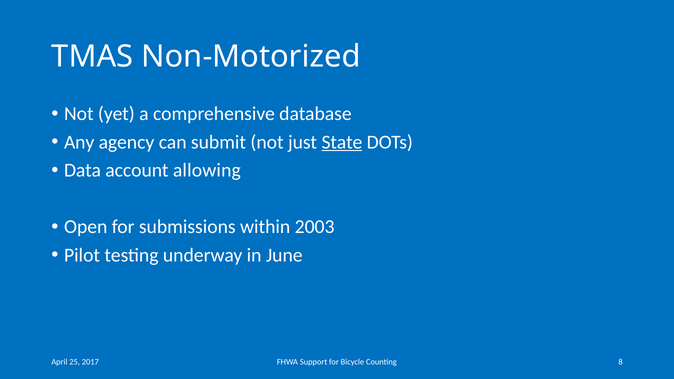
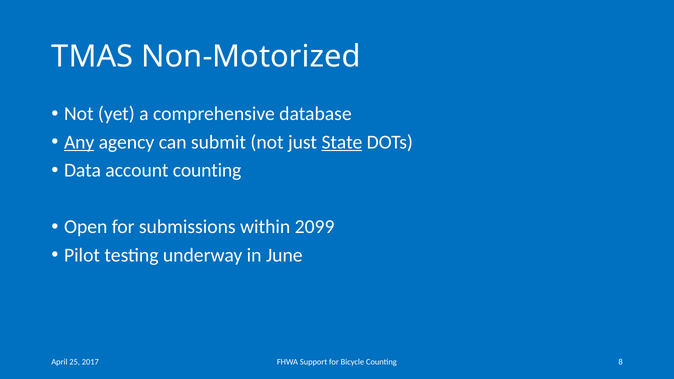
Any underline: none -> present (79, 142)
account allowing: allowing -> counting (207, 170)
2003: 2003 -> 2099 (315, 227)
